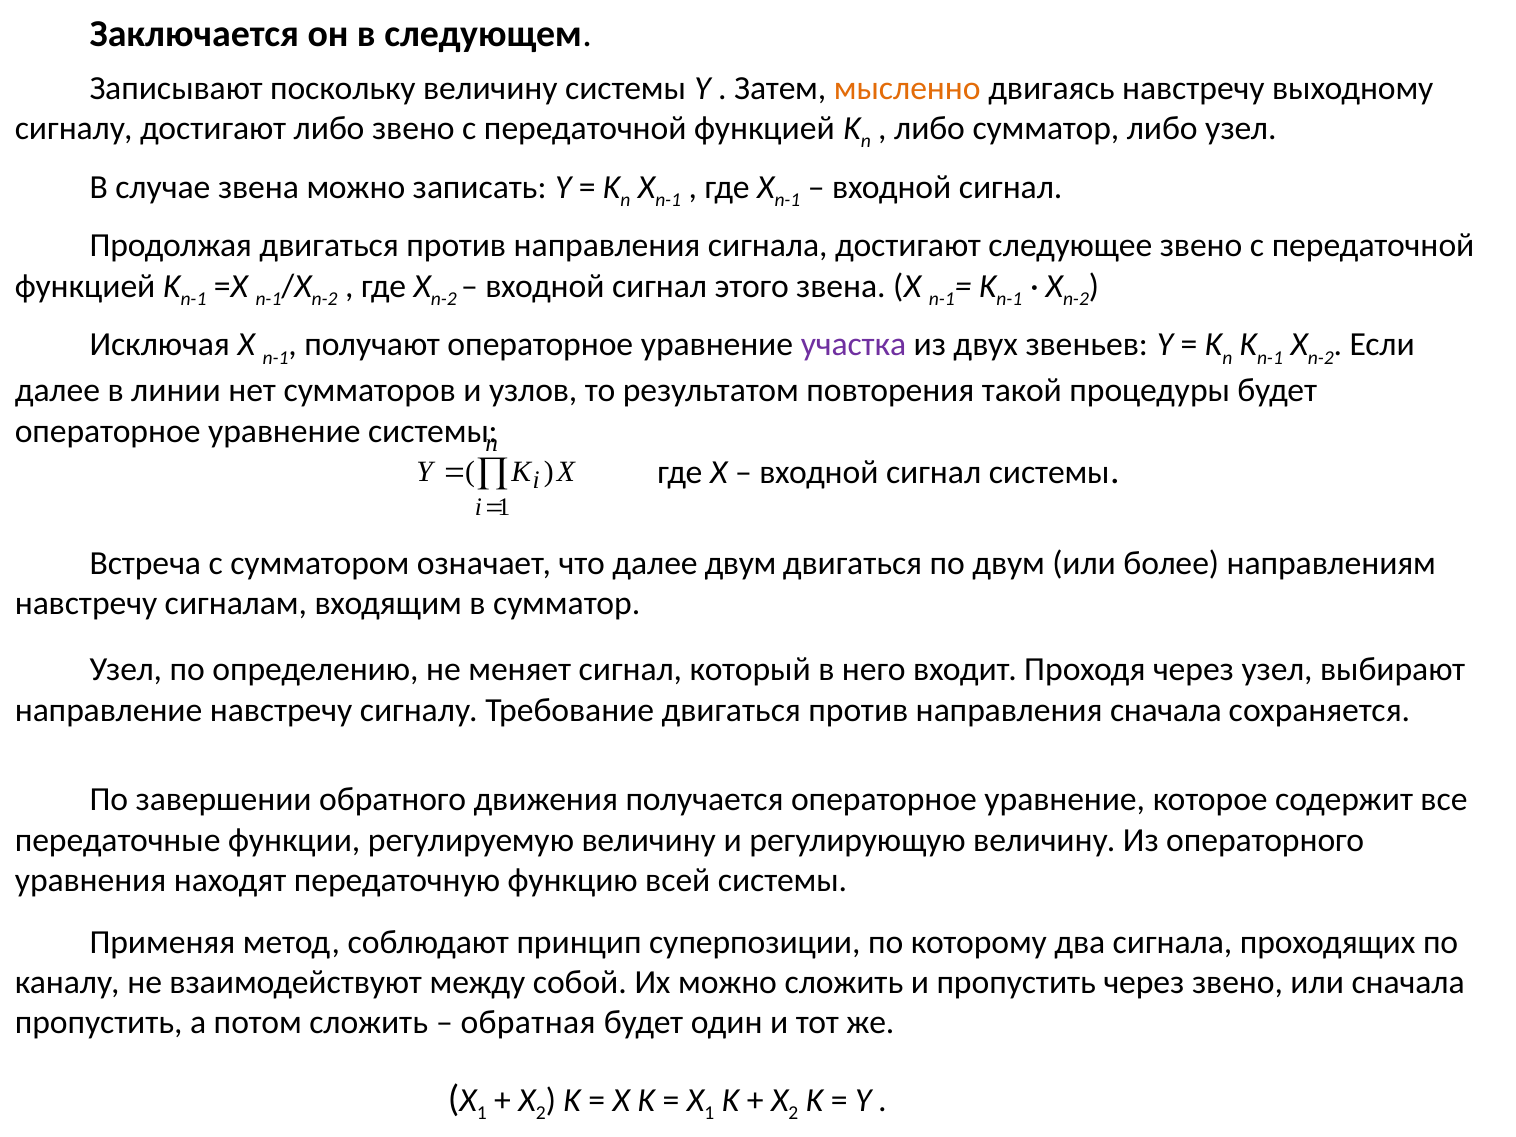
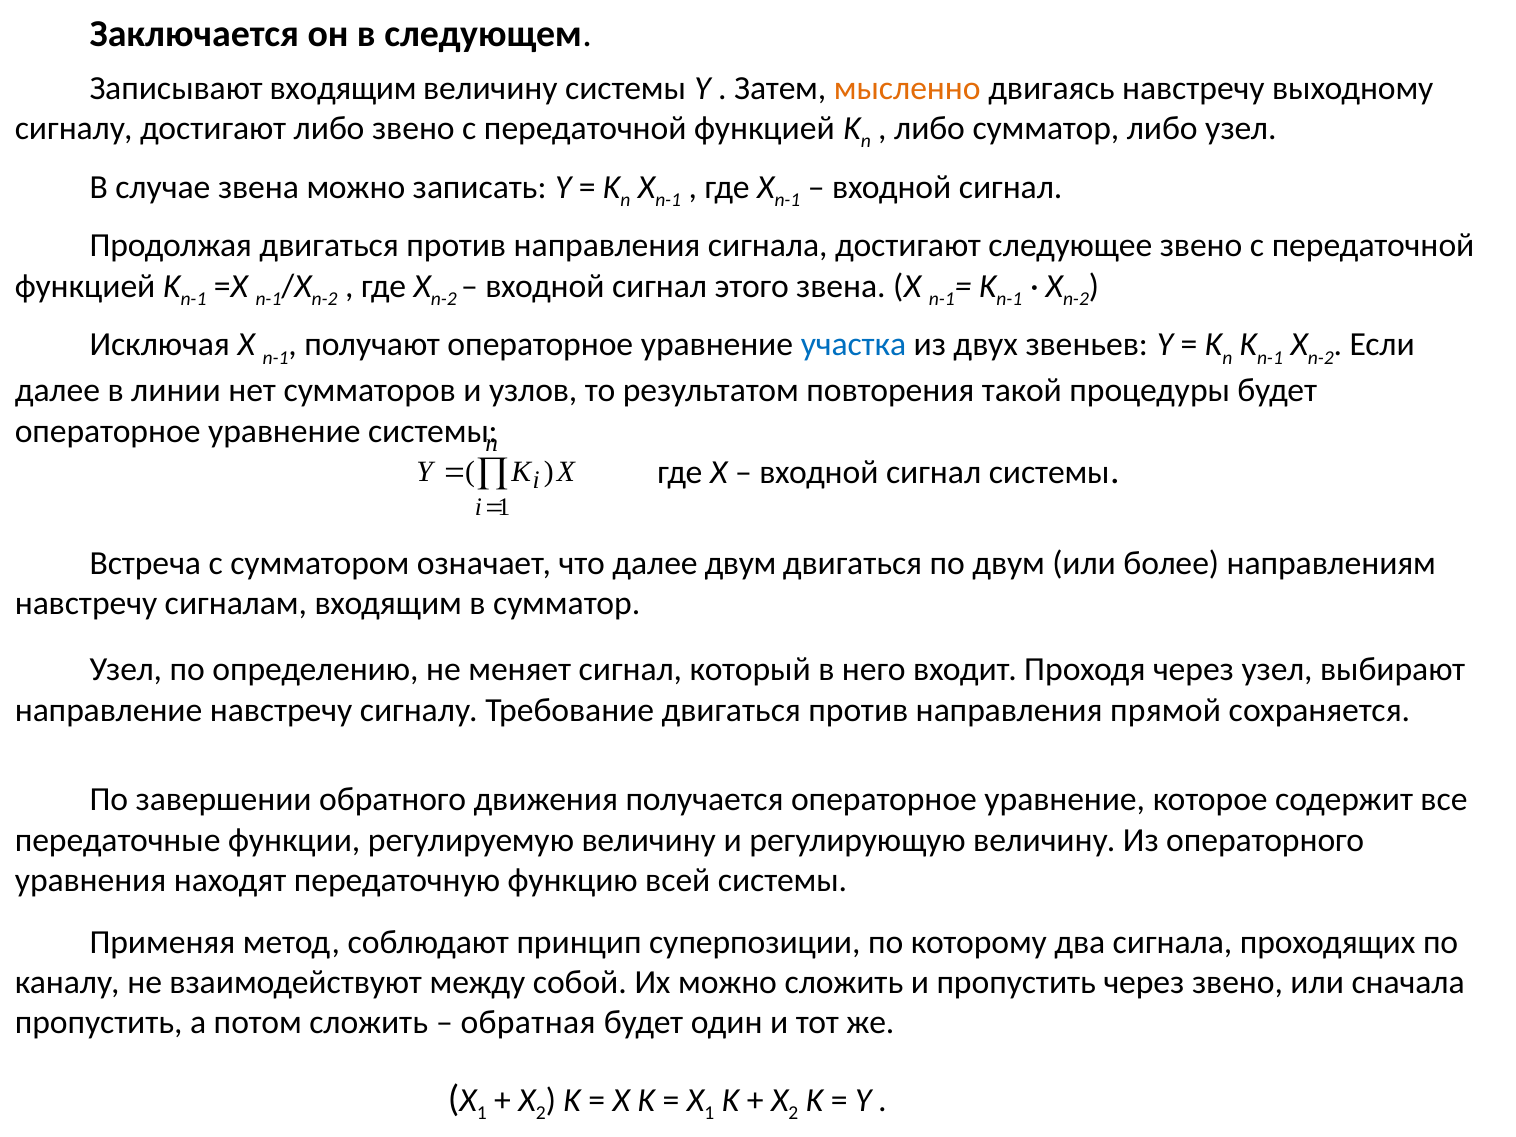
Записывают поскольку: поскольку -> входящим (343, 88)
участка colour: purple -> blue (853, 345)
направления сначала: сначала -> прямой (1166, 710)
